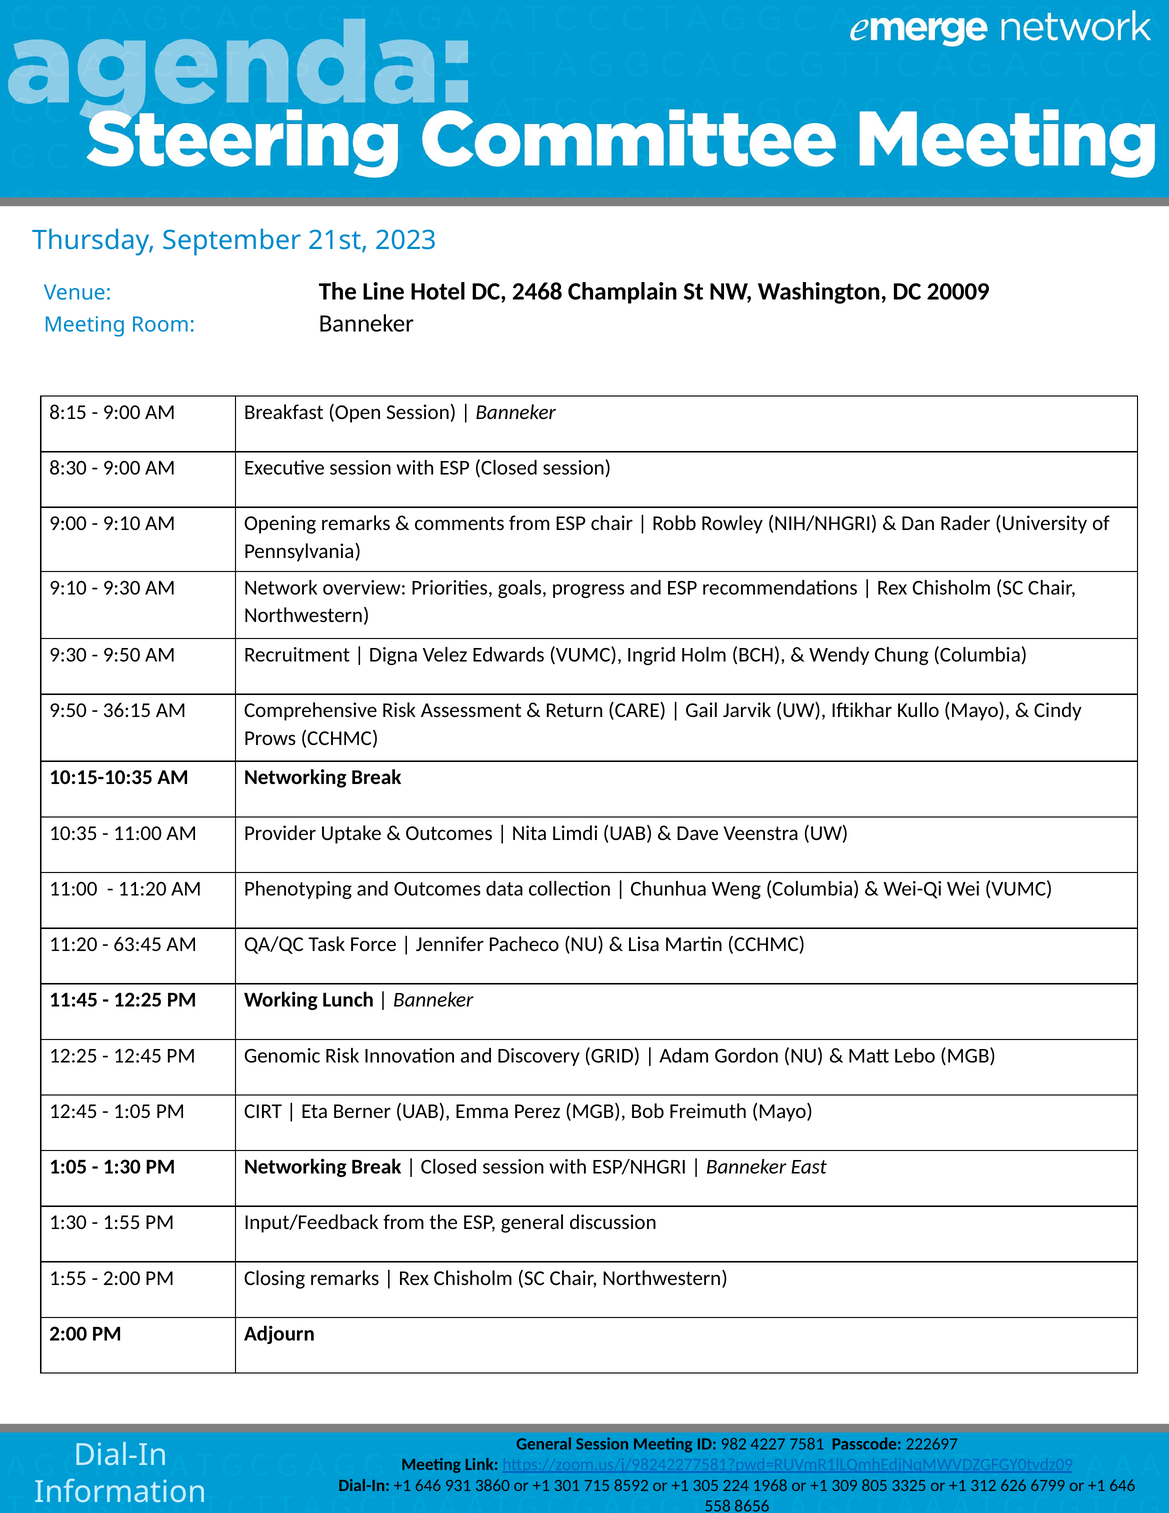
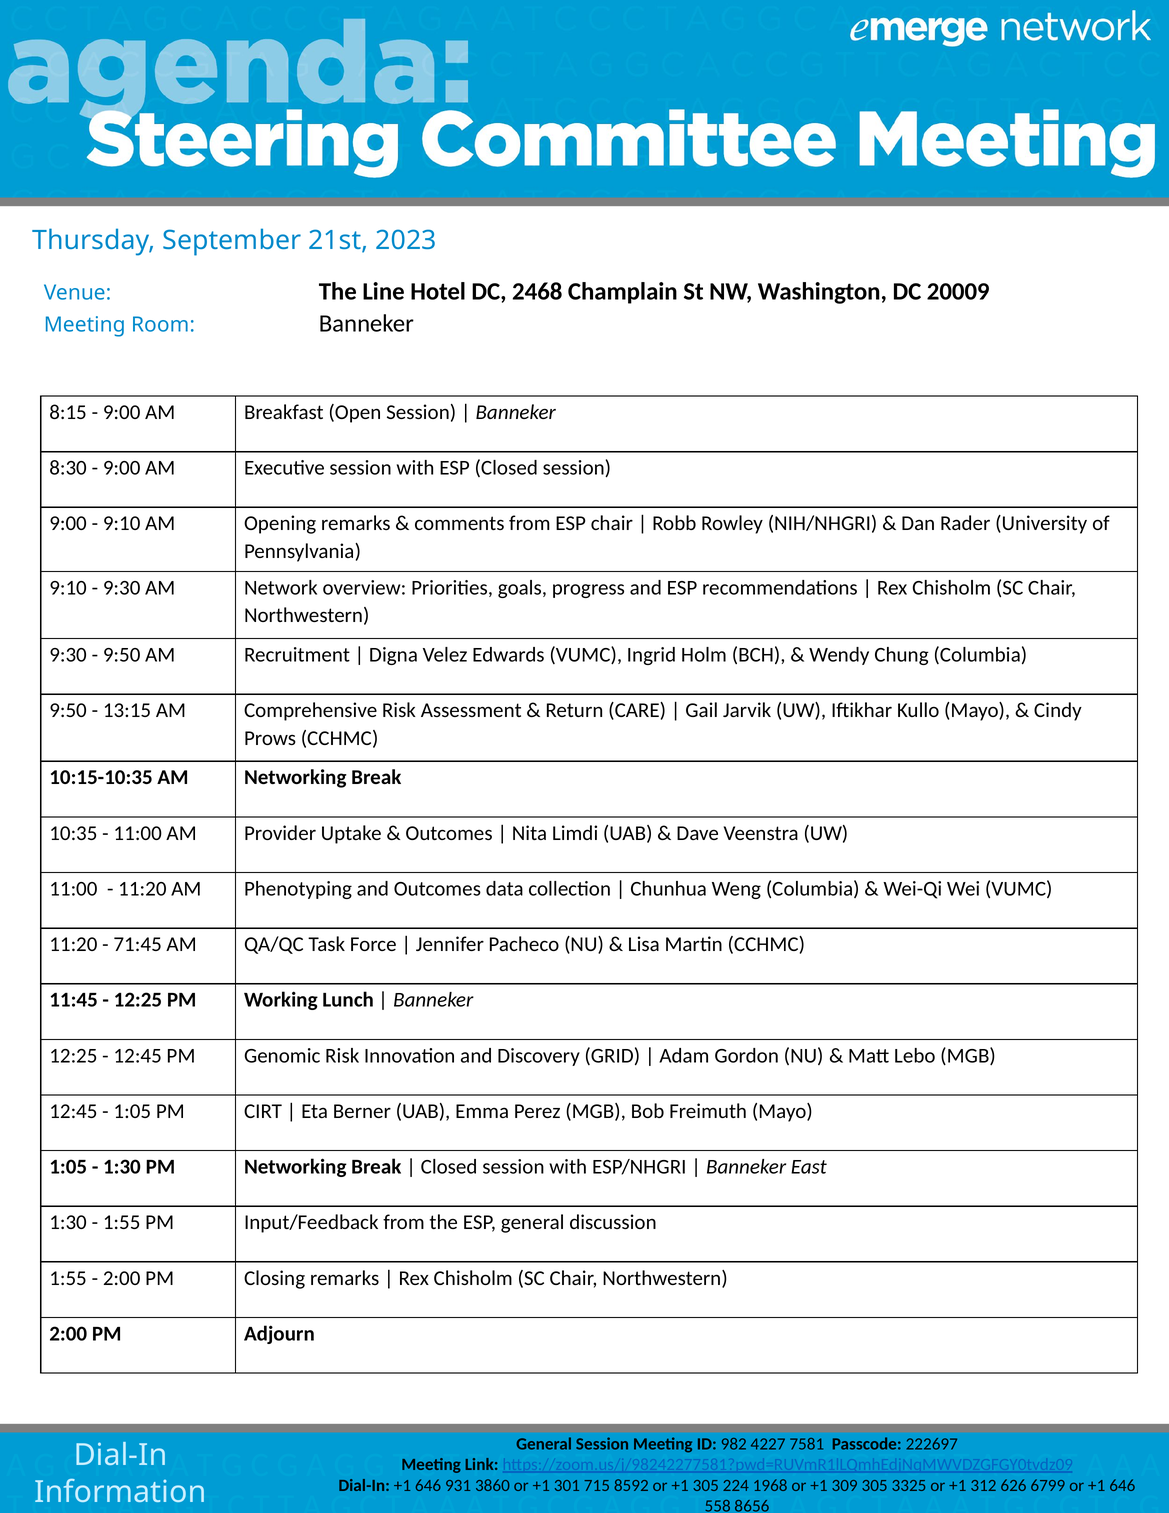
36:15: 36:15 -> 13:15 (127, 710)
63:45: 63:45 -> 71:45 (138, 944)
309 805: 805 -> 305 (875, 1485)
